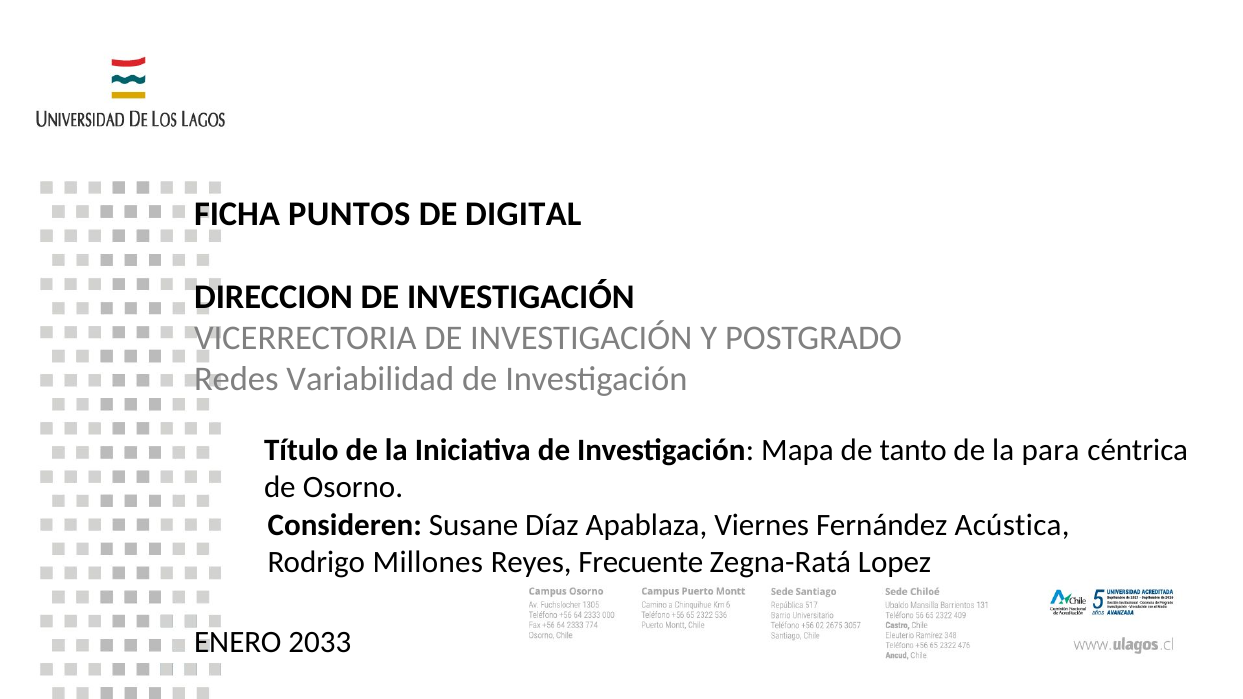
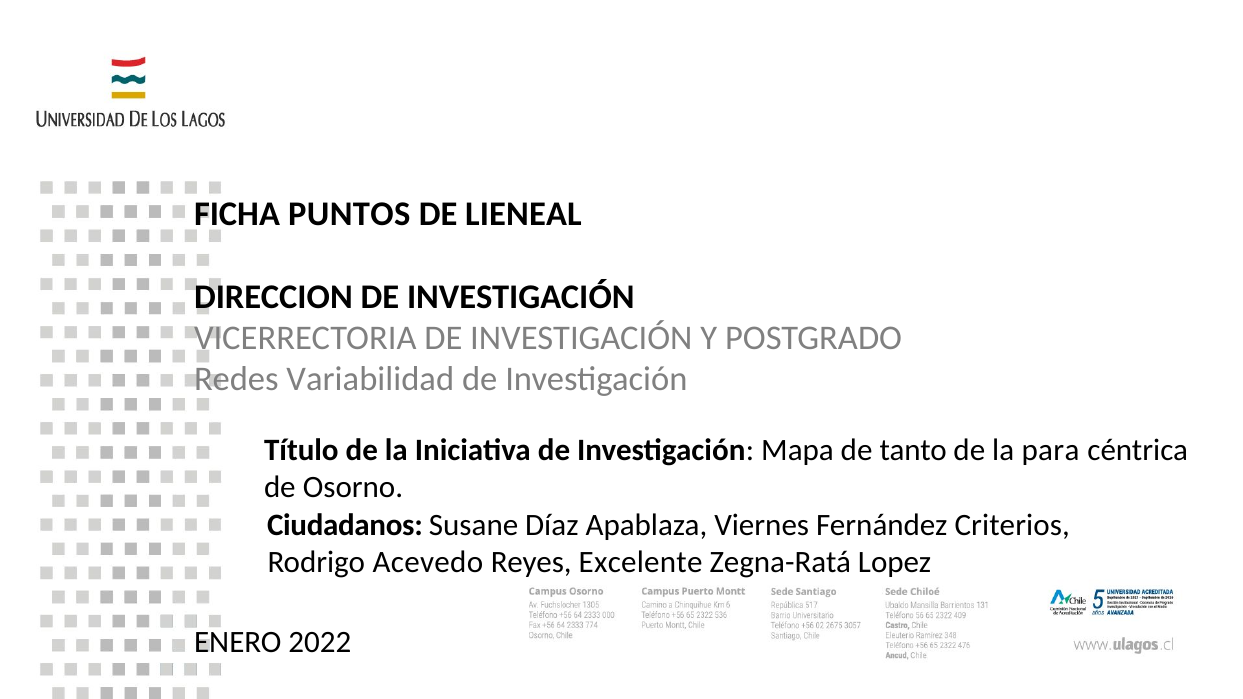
DIGITAL: DIGITAL -> LIENEAL (523, 214)
Consideren: Consideren -> Ciudadanos (345, 525)
Acústica: Acústica -> Criterios (1012, 525)
Millones: Millones -> Acevedo (428, 563)
Frecuente: Frecuente -> Excelente (641, 563)
2033: 2033 -> 2022 (320, 643)
